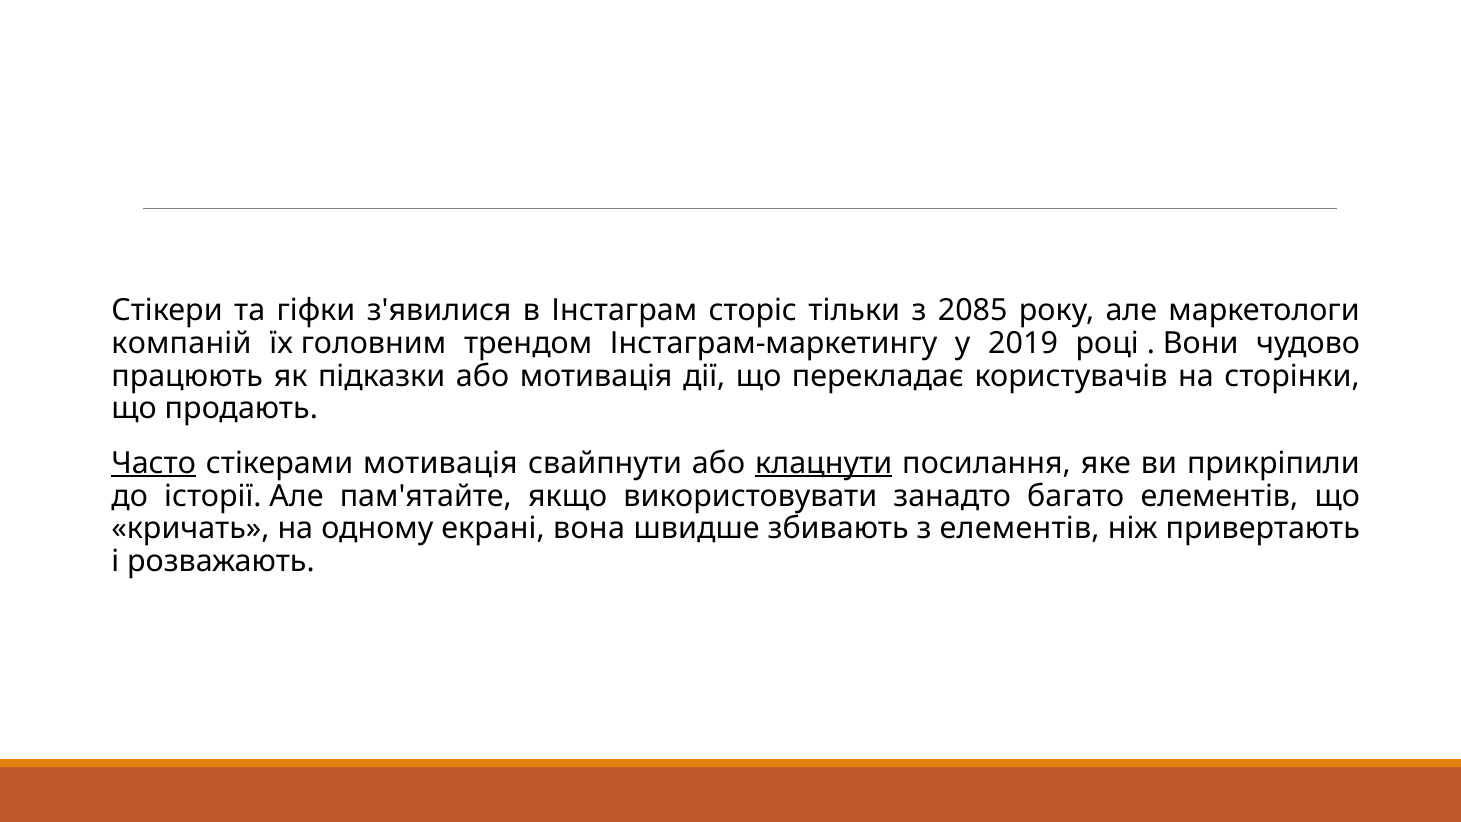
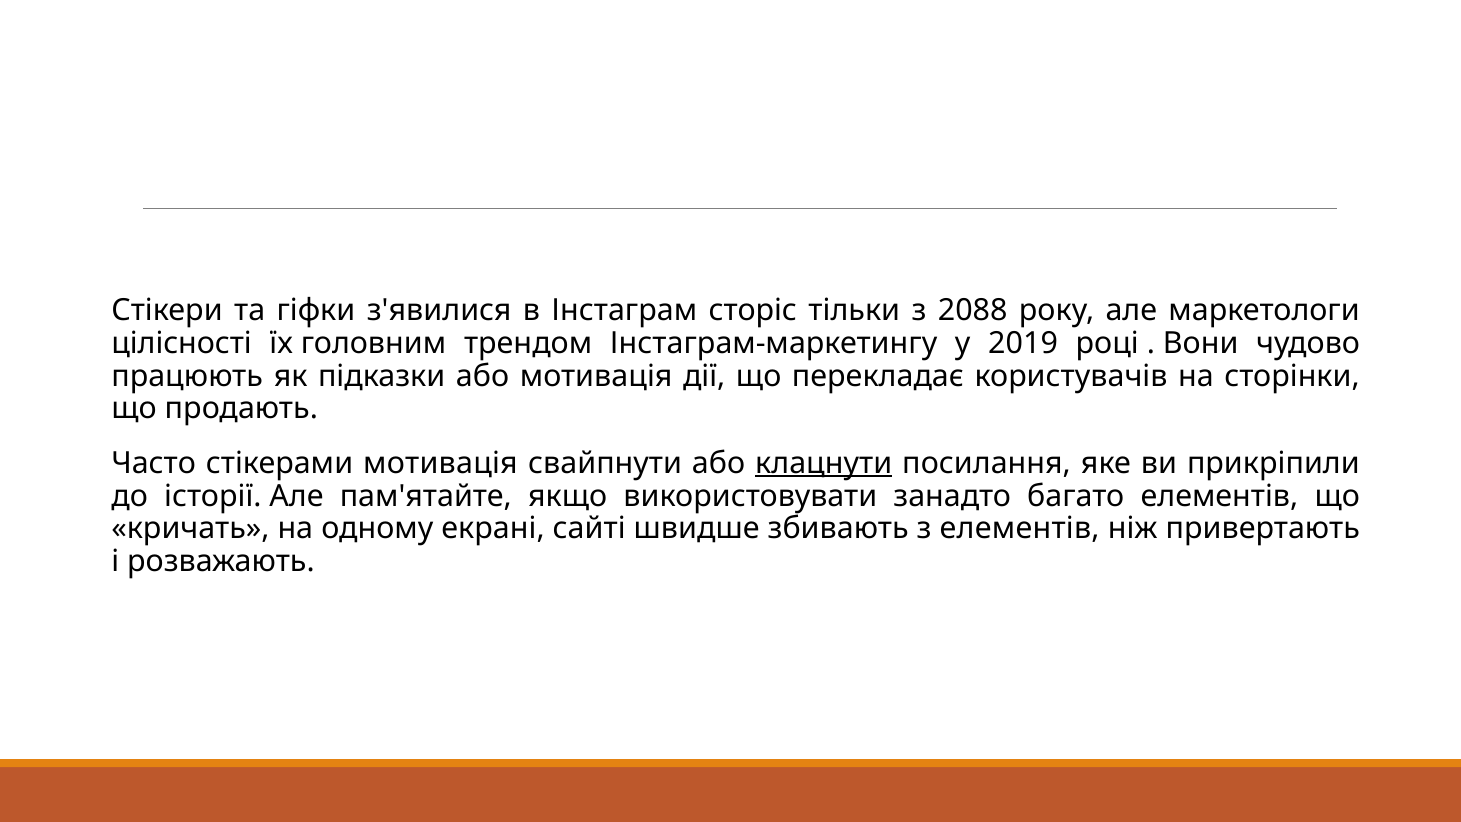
2085: 2085 -> 2088 (973, 310)
компаній: компаній -> цілісності (182, 343)
Часто underline: present -> none (154, 463)
вона: вона -> сайті (589, 529)
